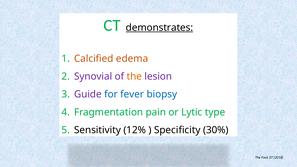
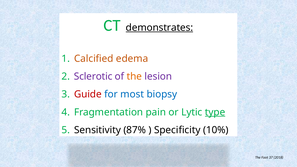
Synovial: Synovial -> Sclerotic (93, 77)
Guide colour: purple -> red (88, 94)
fever: fever -> most (132, 94)
type underline: none -> present (215, 112)
12%: 12% -> 87% (135, 130)
30%: 30% -> 10% (216, 130)
